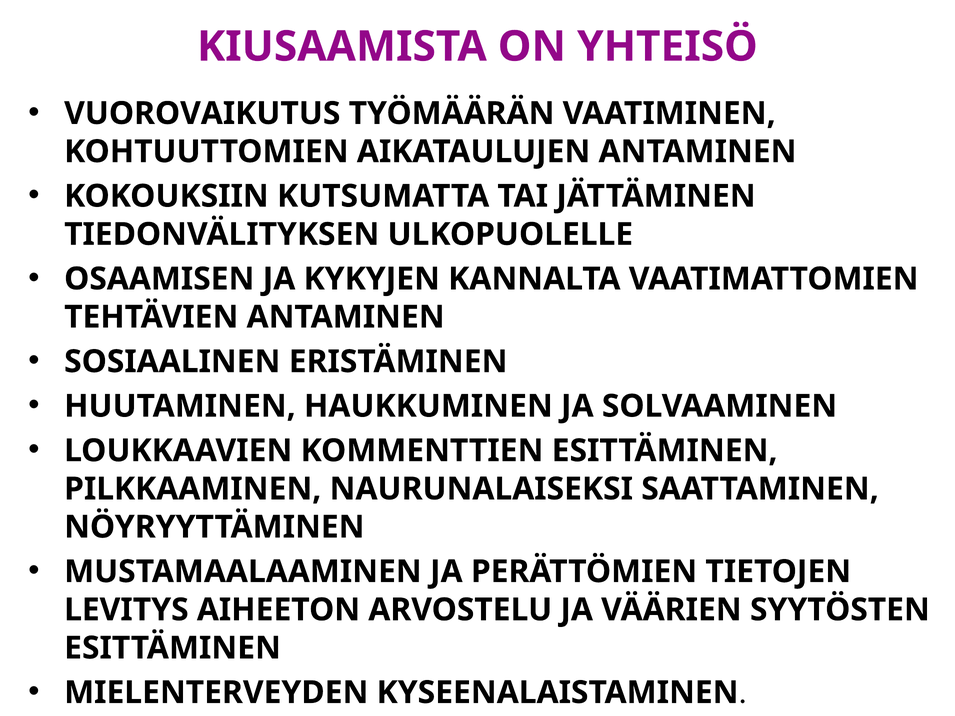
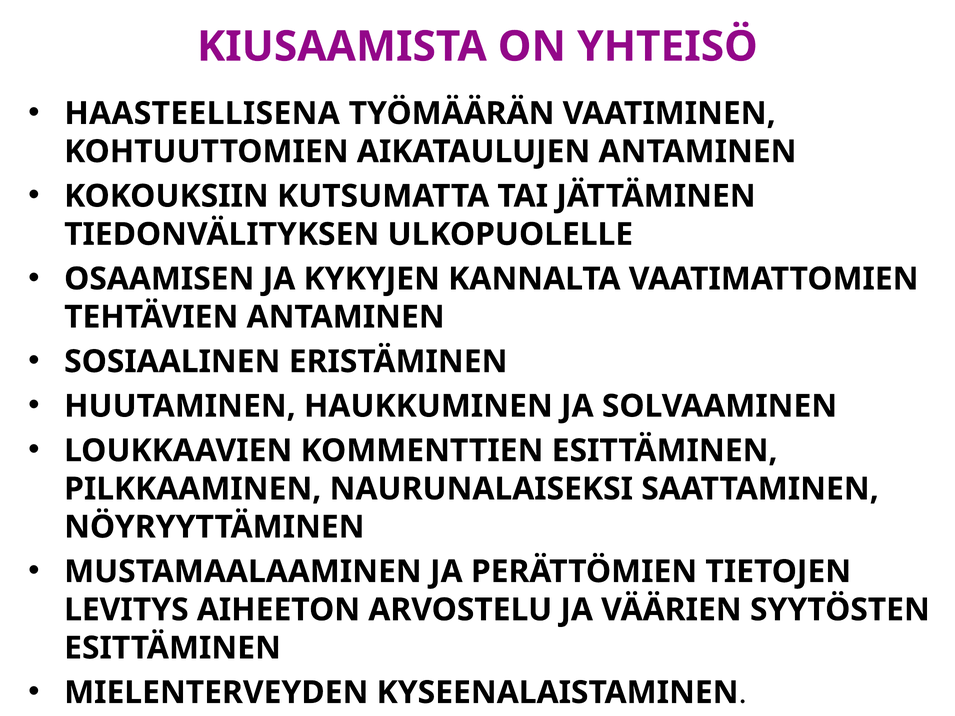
VUOROVAIKUTUS: VUOROVAIKUTUS -> HAASTEELLISENA (202, 113)
